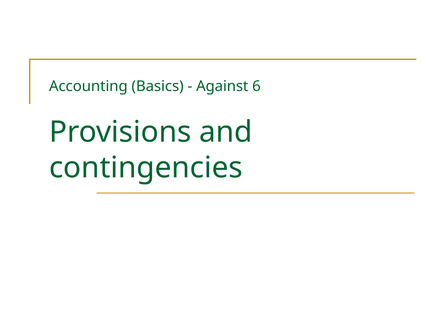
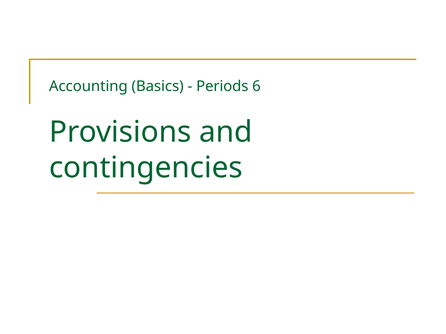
Against: Against -> Periods (222, 87)
